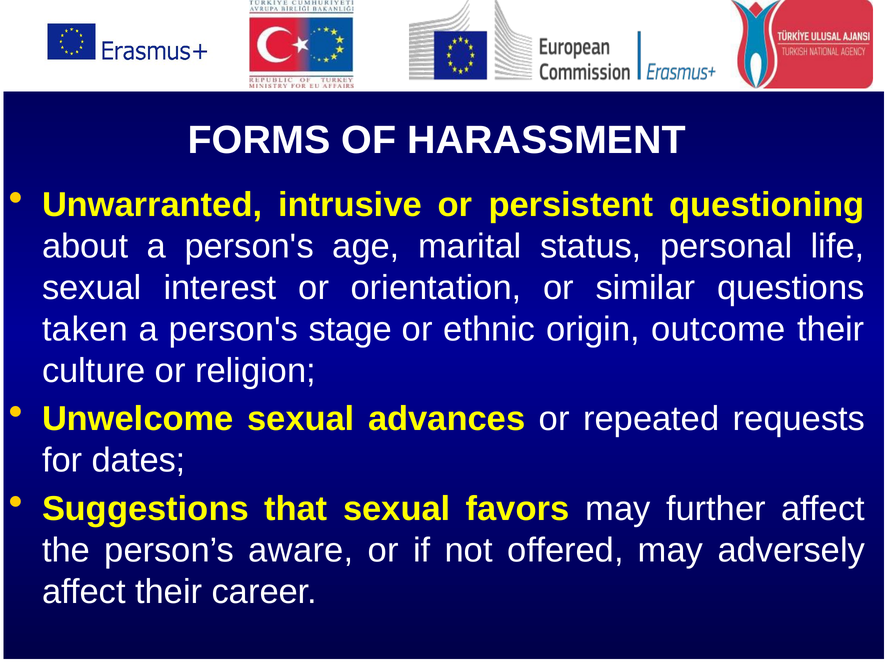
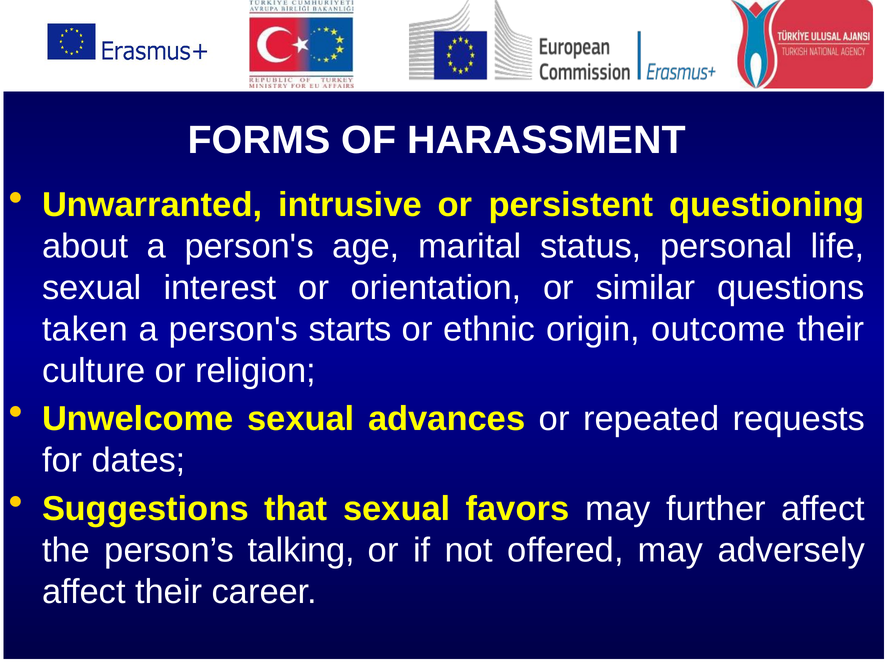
stage: stage -> starts (350, 329)
aware: aware -> talking (301, 550)
